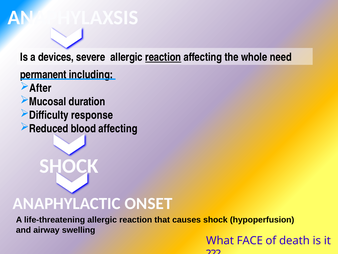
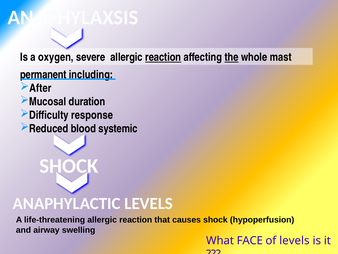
devices: devices -> oxygen (56, 57)
the underline: none -> present (231, 57)
need: need -> mast (281, 57)
affecting: affecting -> systemic (118, 128)
ANAPHYLACTIC ONSET: ONSET -> LEVELS (149, 203)
of death: death -> levels (294, 240)
